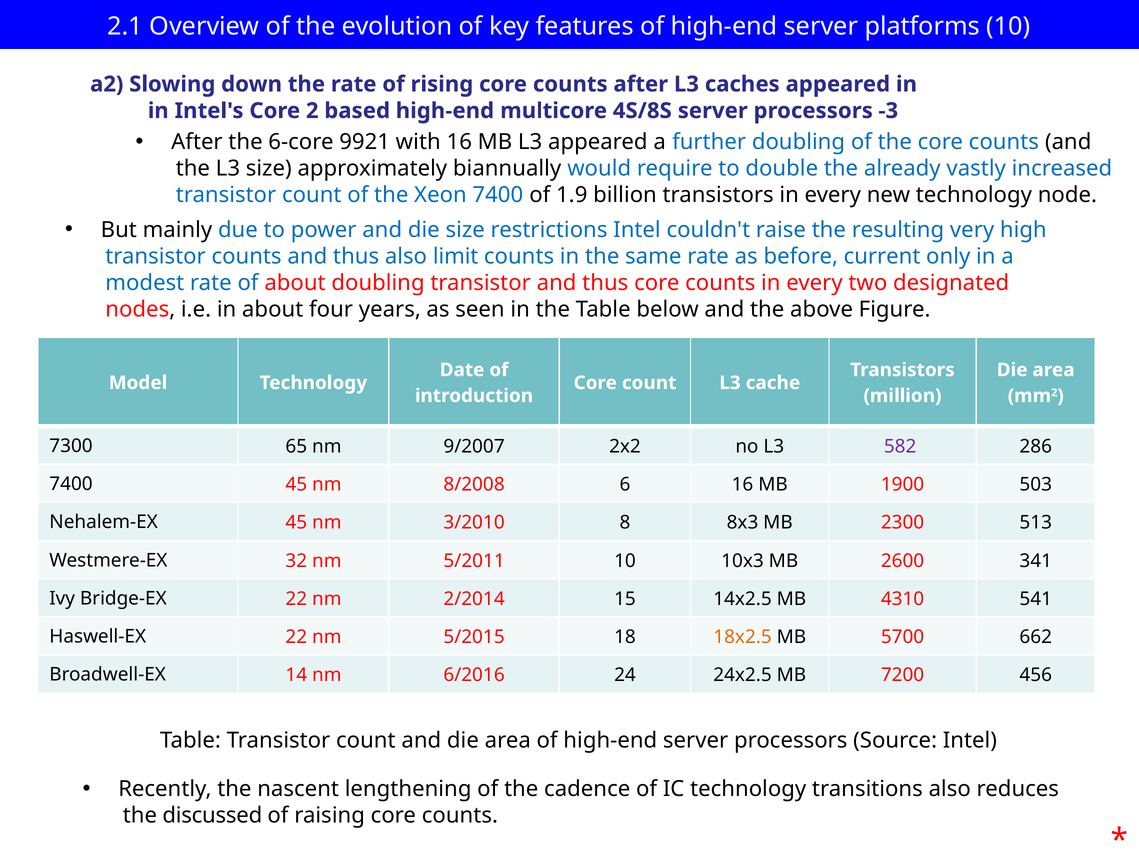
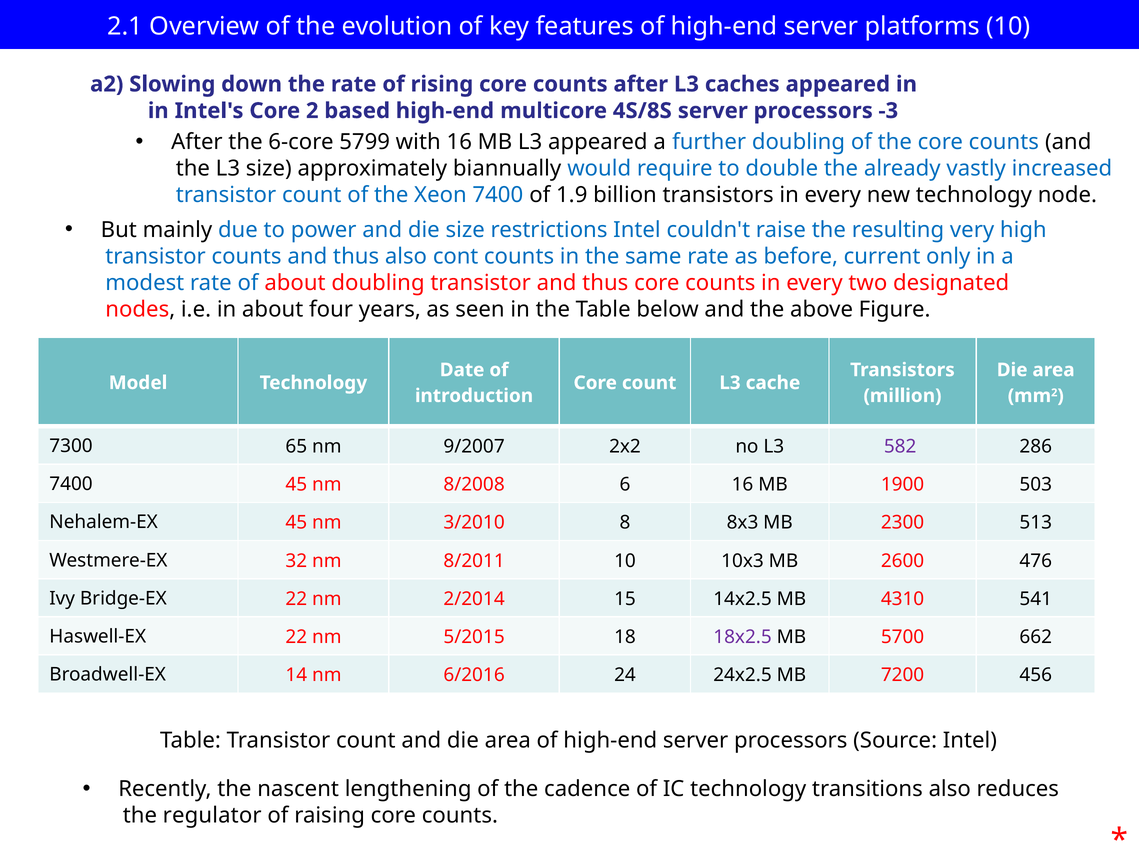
9921: 9921 -> 5799 (365, 142)
limit: limit -> cont (456, 256)
5/2011: 5/2011 -> 8/2011 (474, 561)
341: 341 -> 476 (1036, 561)
18x2.5 colour: orange -> purple (743, 637)
discussed: discussed -> regulator (212, 816)
